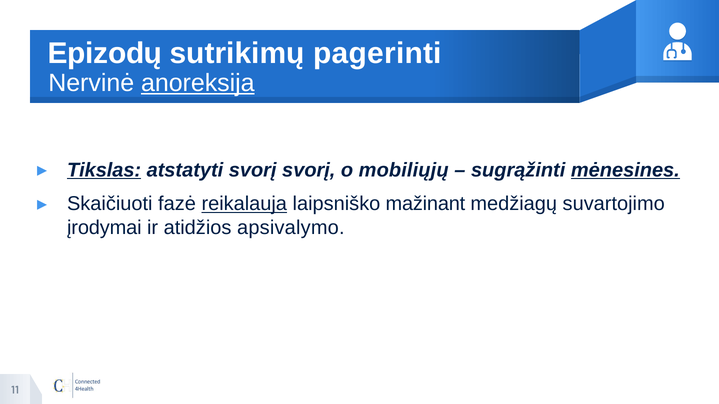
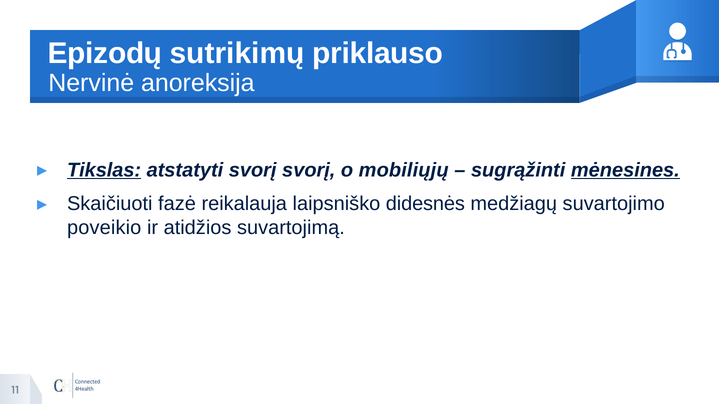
pagerinti: pagerinti -> priklauso (378, 53)
anoreksija underline: present -> none (198, 83)
reikalauja underline: present -> none (244, 204)
mažinant: mažinant -> didesnės (425, 204)
įrodymai: įrodymai -> poveikio (104, 228)
apsivalymo: apsivalymo -> suvartojimą (291, 228)
